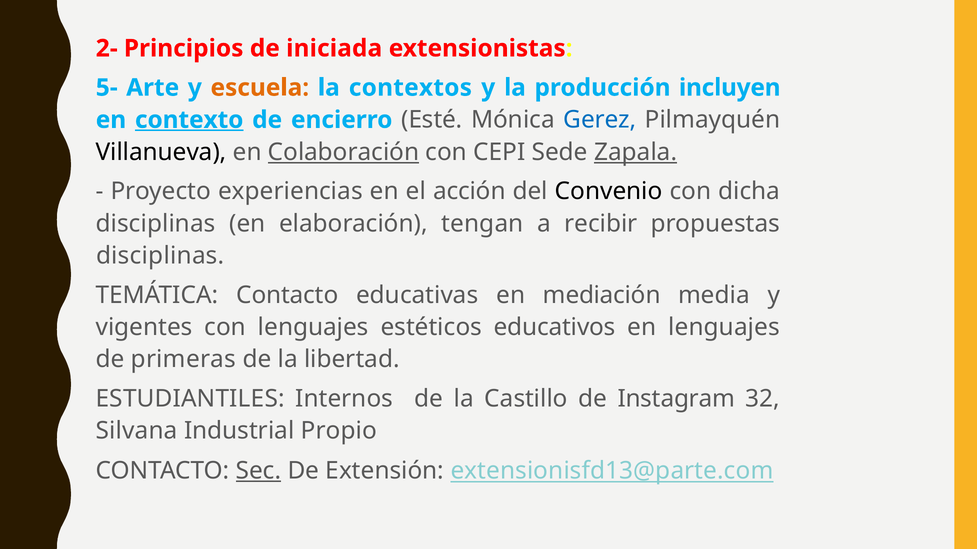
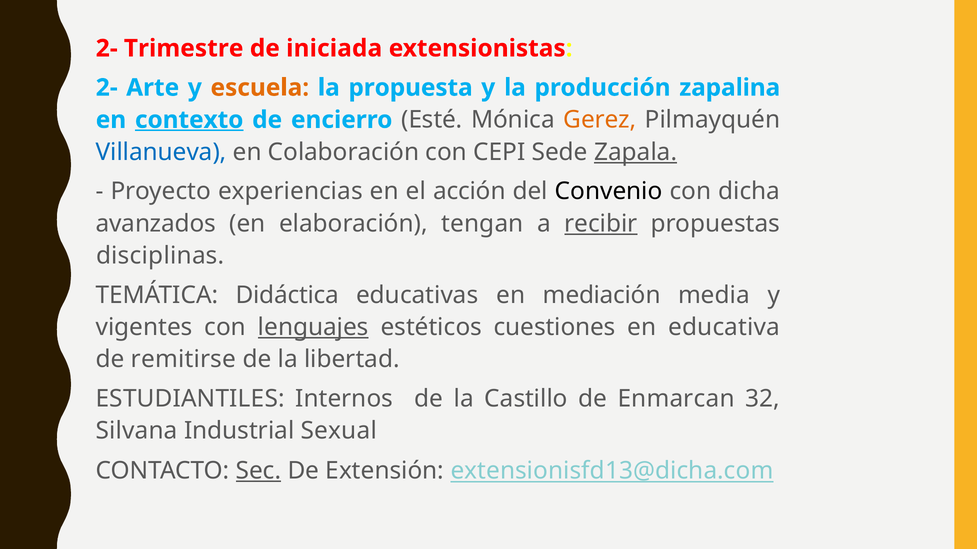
Principios: Principios -> Trimestre (184, 48)
5-: 5- -> 2- (107, 88)
contextos: contextos -> propuesta (411, 88)
incluyen: incluyen -> zapalina (730, 88)
Gerez colour: blue -> orange (600, 120)
Villanueva colour: black -> blue (161, 152)
Colaboración underline: present -> none (344, 152)
disciplinas: disciplinas -> avanzados (156, 224)
recibir underline: none -> present (601, 224)
TEMÁTICA Contacto: Contacto -> Didáctica (287, 295)
lenguajes underline: none -> present (313, 328)
educativos: educativos -> cuestiones (555, 328)
en lenguajes: lenguajes -> educativa (724, 328)
primeras: primeras -> remitirse (183, 360)
Instagram: Instagram -> Enmarcan (676, 399)
Propio: Propio -> Sexual (339, 431)
extensionisfd13@parte.com: extensionisfd13@parte.com -> extensionisfd13@dicha.com (612, 471)
